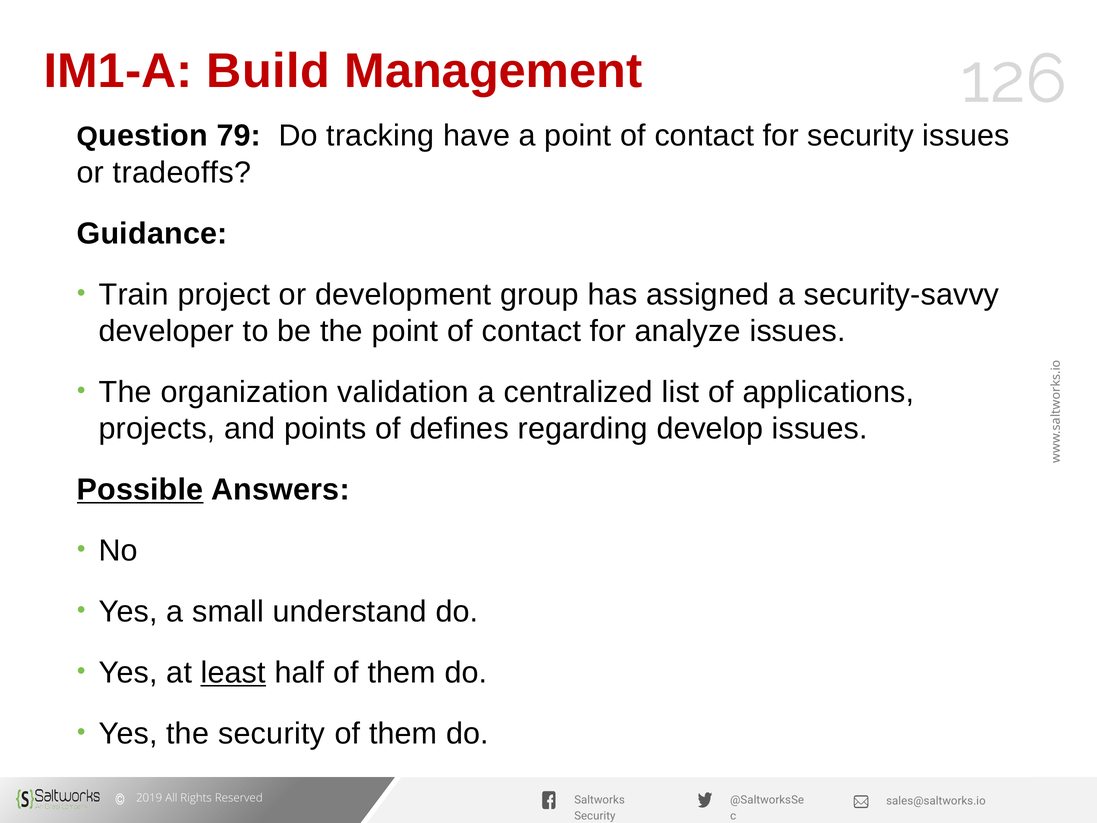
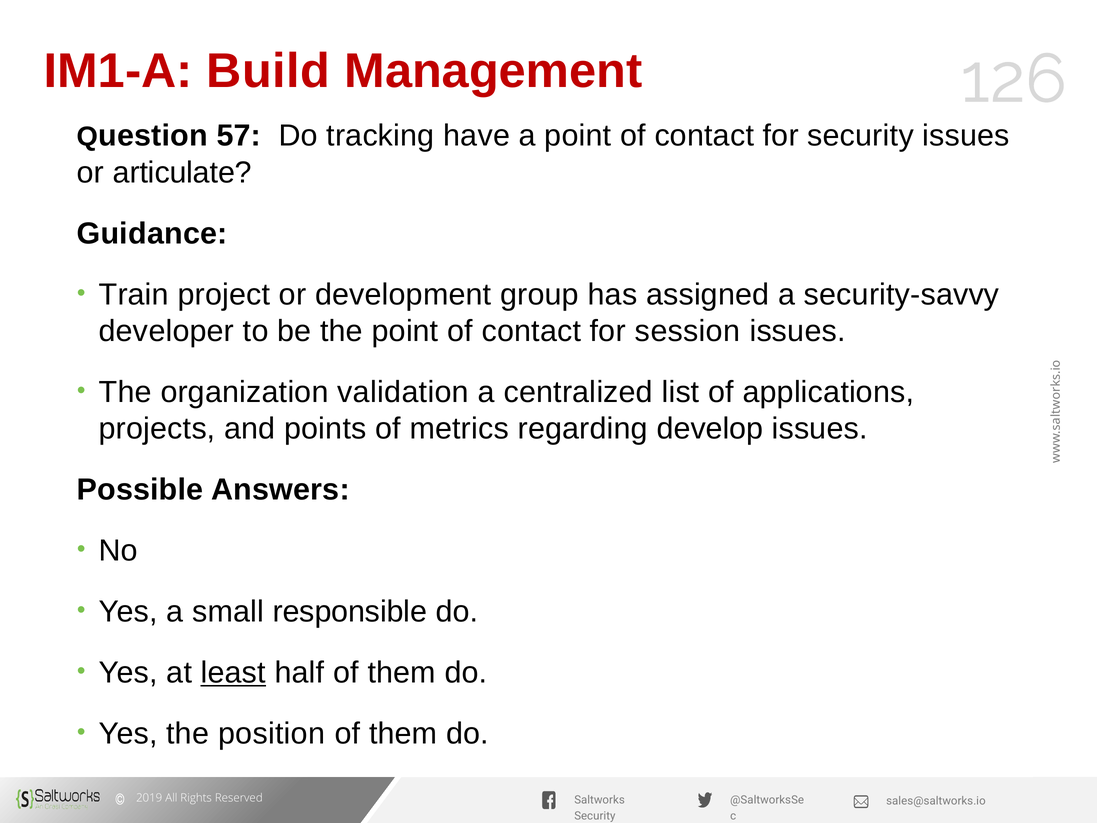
79: 79 -> 57 (239, 136)
tradeoffs: tradeoffs -> articulate (182, 172)
analyze: analyze -> session (688, 331)
defines: defines -> metrics (459, 429)
Possible underline: present -> none (140, 490)
understand: understand -> responsible (350, 611)
the security: security -> position (272, 733)
